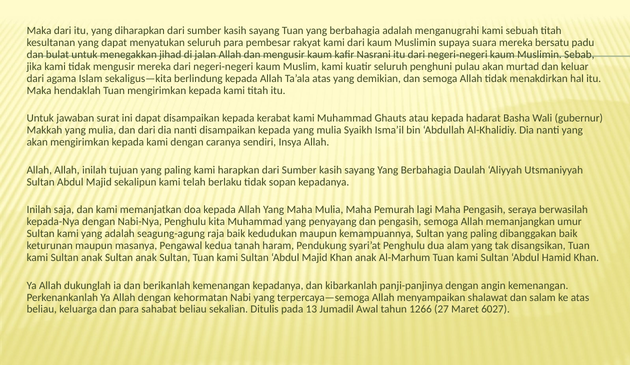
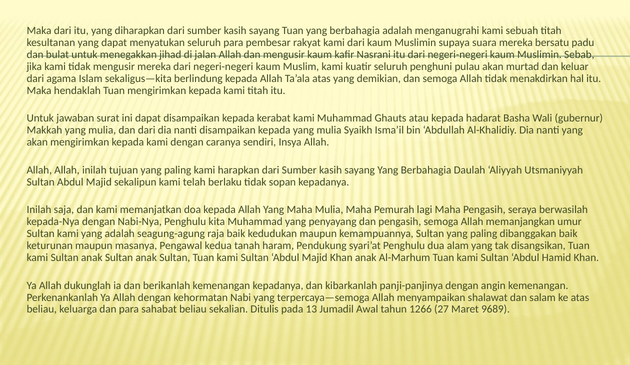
6027: 6027 -> 9689 (496, 309)
